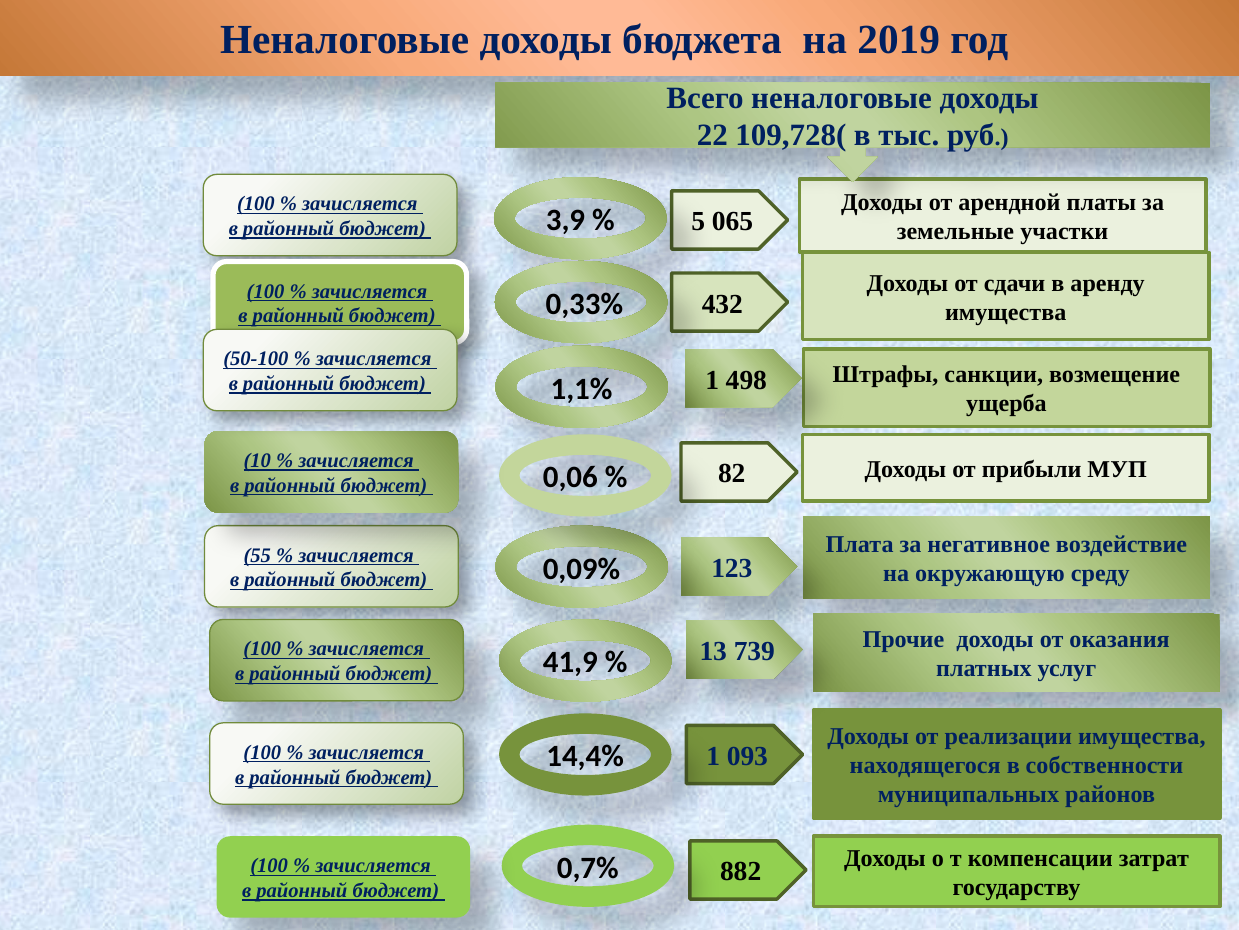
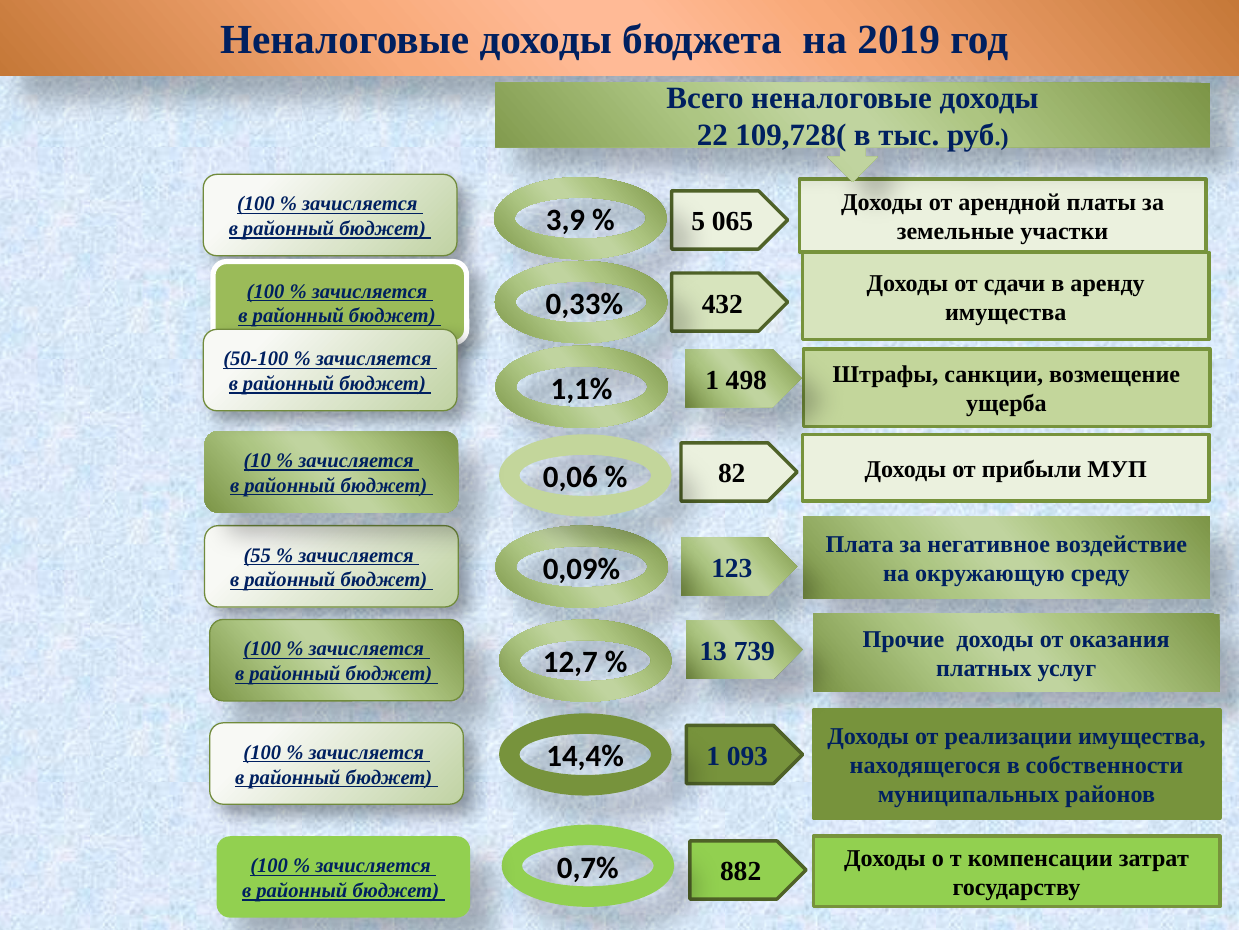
41,9: 41,9 -> 12,7 (570, 662)
